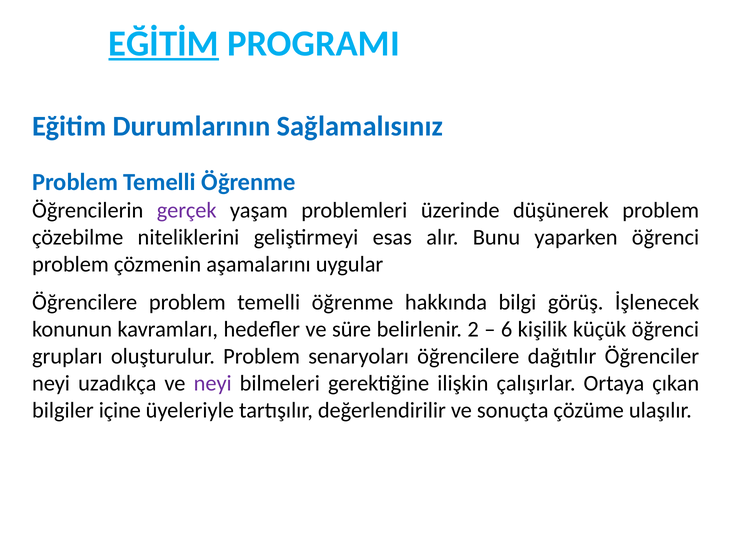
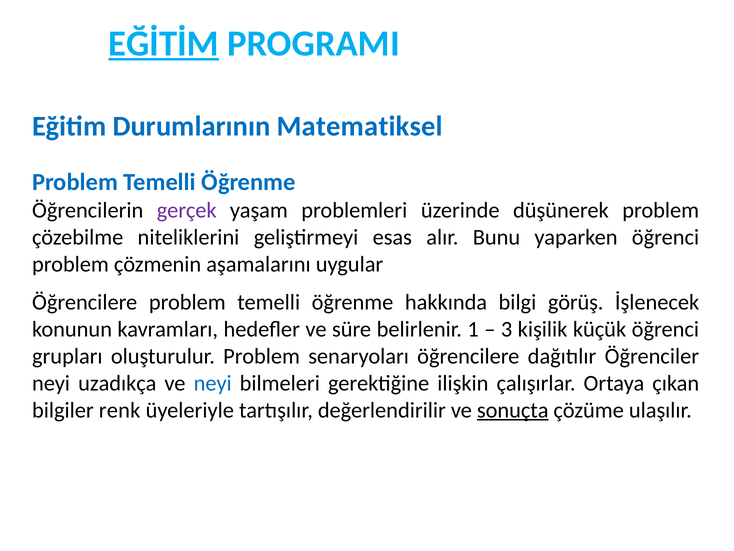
Sağlamalısınız: Sağlamalısınız -> Matematiksel (360, 126)
2: 2 -> 1 (473, 329)
6: 6 -> 3 (507, 329)
neyi colour: purple -> blue (213, 383)
içine: içine -> renk (120, 410)
sonuçta underline: none -> present (513, 410)
